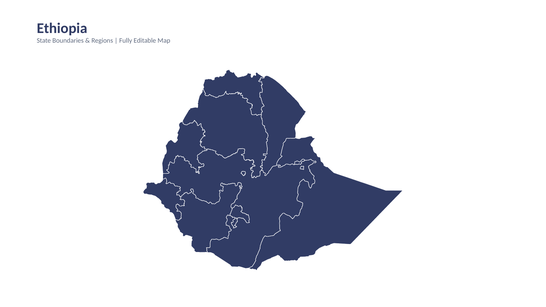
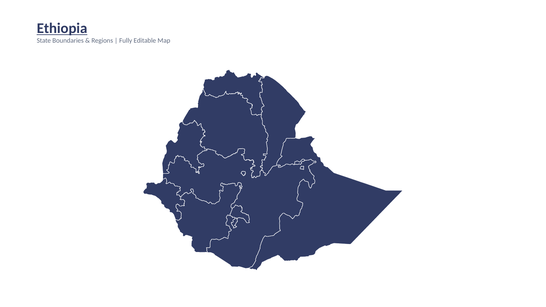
Ethiopia underline: none -> present (62, 28)
